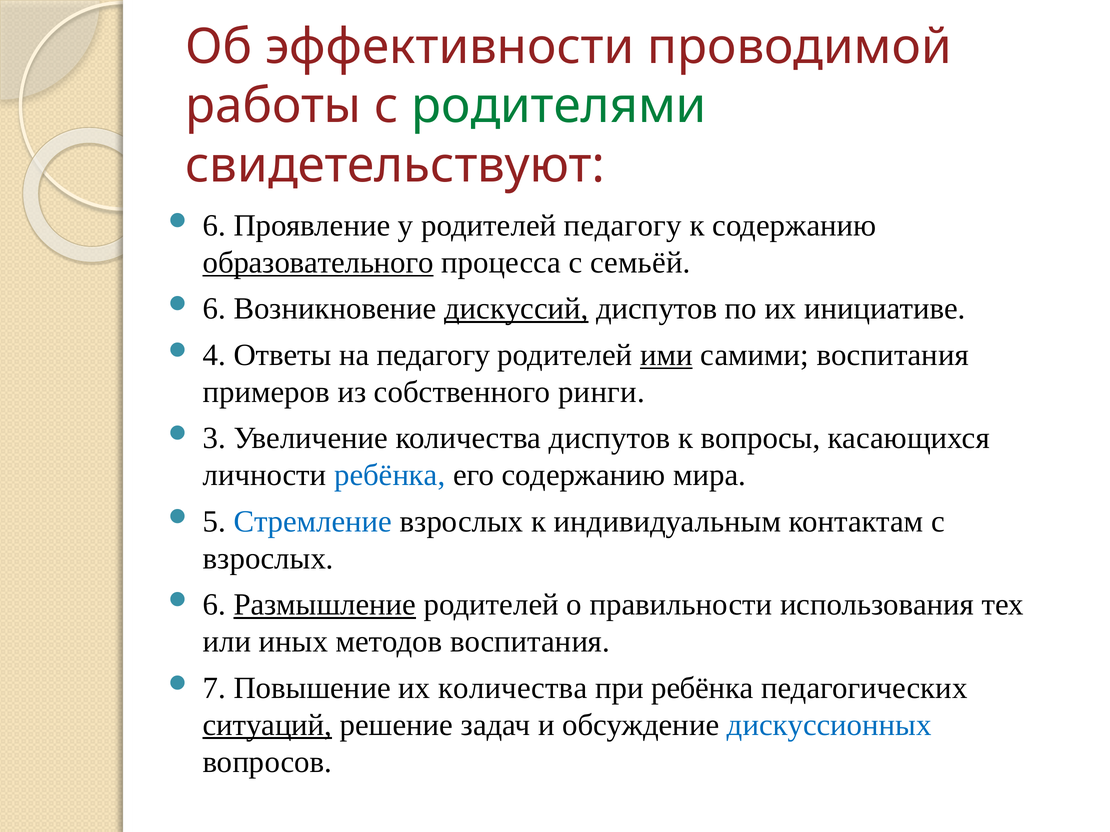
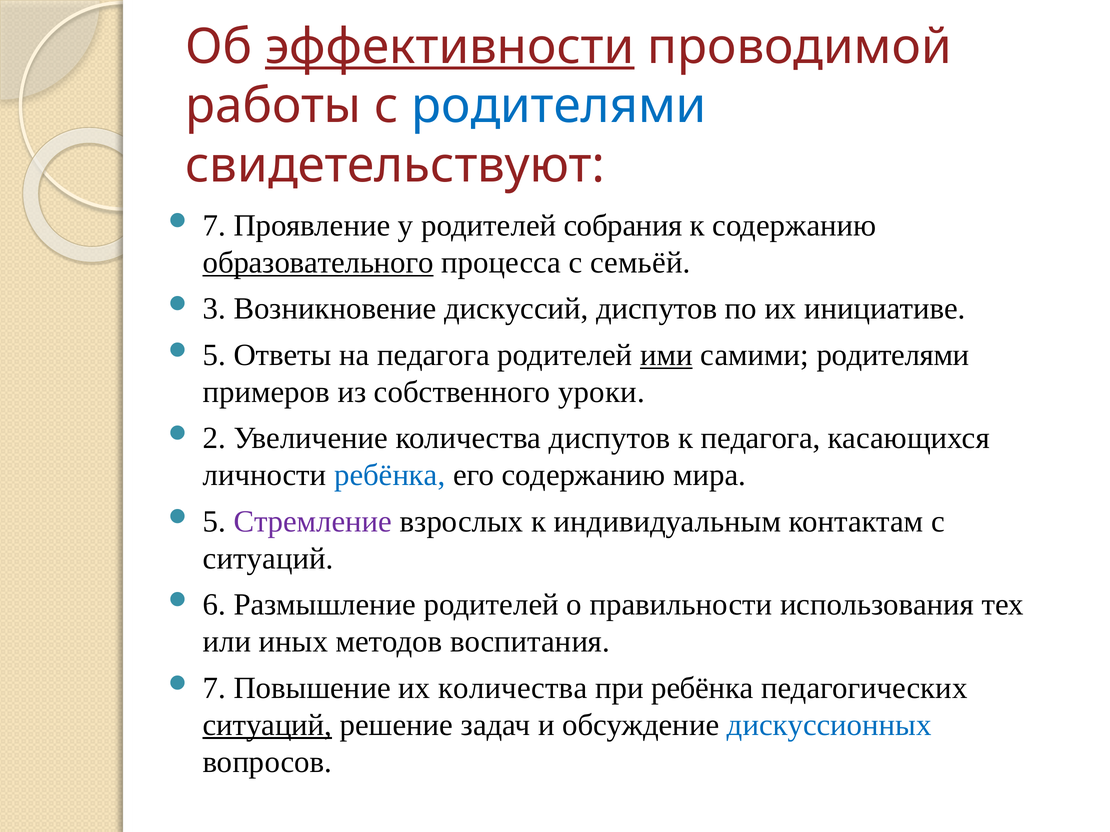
эффективности underline: none -> present (450, 47)
родителями colour: green -> blue (559, 106)
6: 6 -> 7 (214, 226)
родителей педагогу: педагогу -> собрания (623, 226)
6: 6 -> 3 (214, 309)
дискуссий underline: present -> none (516, 309)
4: 4 -> 5 (214, 355)
на педагогу: педагогу -> педагога (434, 355)
самими воспитания: воспитания -> родителями (893, 355)
ринги: ринги -> уроки (602, 392)
3: 3 -> 2 (214, 438)
к вопросы: вопросы -> педагога (761, 438)
Стремление colour: blue -> purple (313, 522)
взрослых: взрослых -> ситуаций (268, 559)
Размышление underline: present -> none (325, 605)
